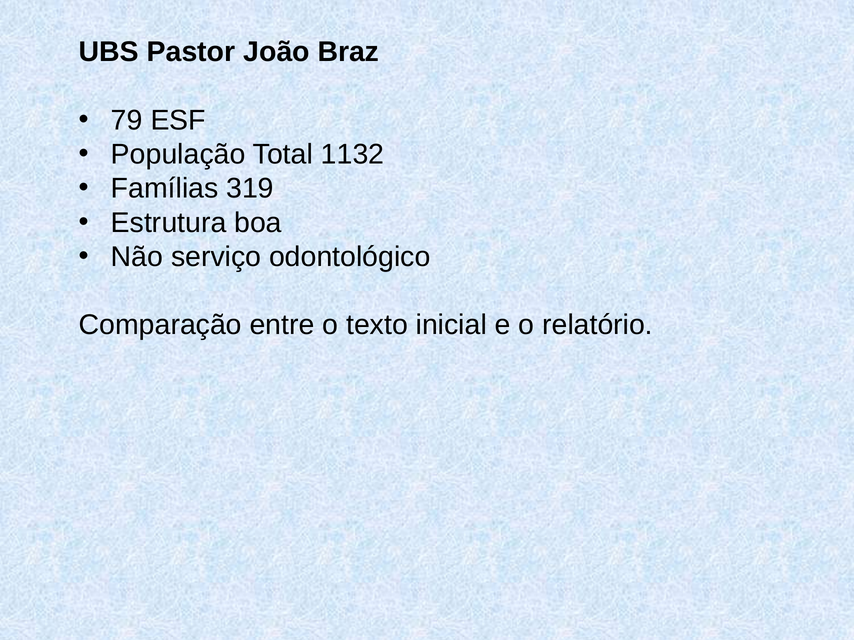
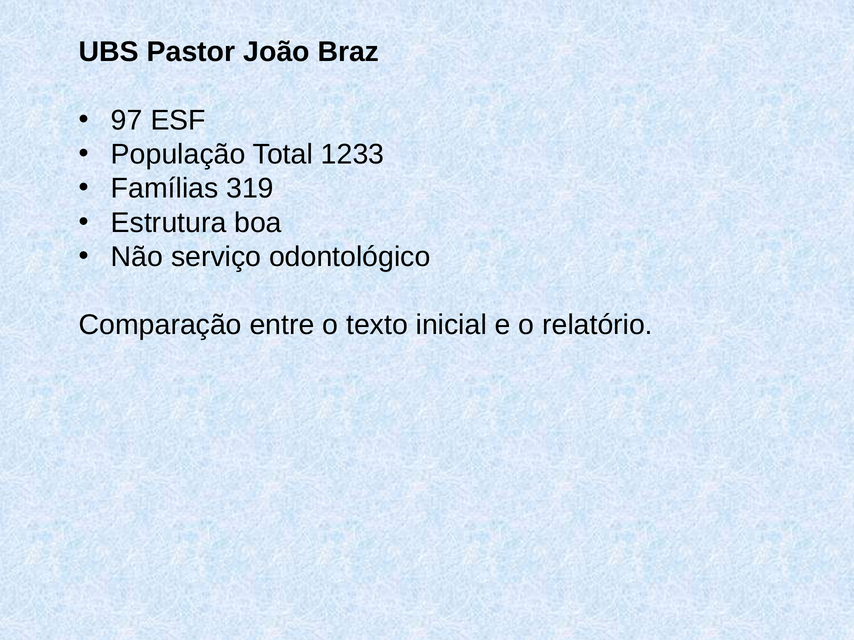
79: 79 -> 97 (127, 120)
1132: 1132 -> 1233 (353, 155)
